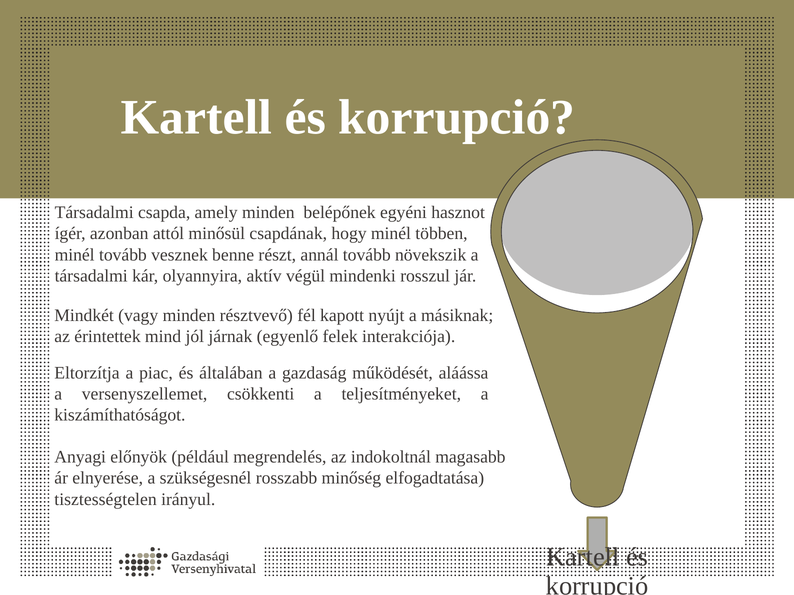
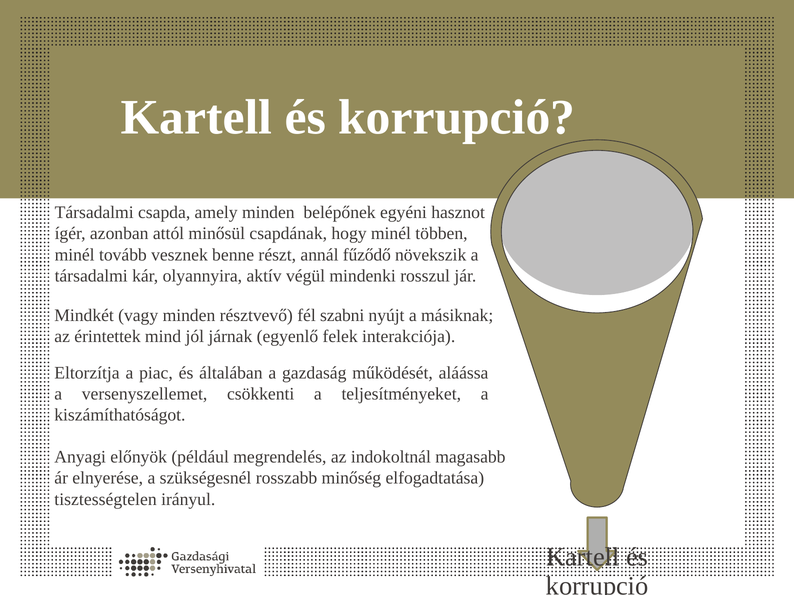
annál tovább: tovább -> fűződő (367, 255)
kapott: kapott -> szabni (342, 316)
